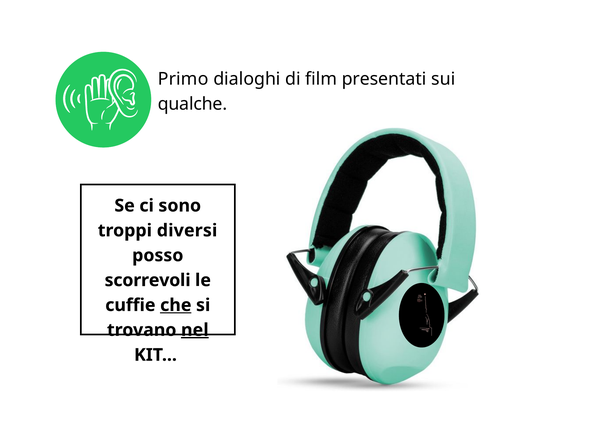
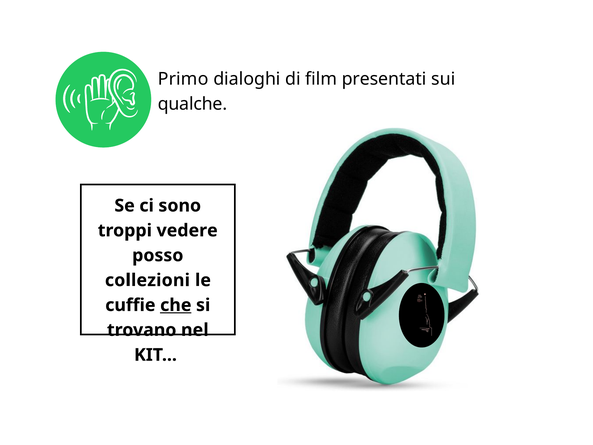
diversi: diversi -> vedere (187, 230)
scorrevoli: scorrevoli -> collezioni (147, 280)
nel underline: present -> none (195, 330)
